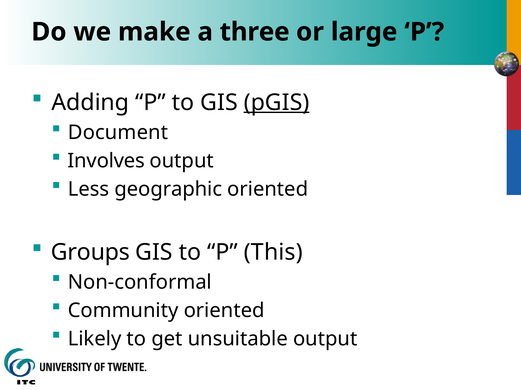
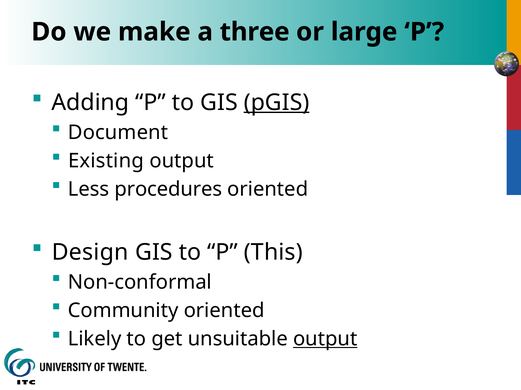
Involves: Involves -> Existing (106, 161)
geographic: geographic -> procedures (168, 189)
Groups: Groups -> Design (90, 253)
output underline: none -> present (325, 339)
